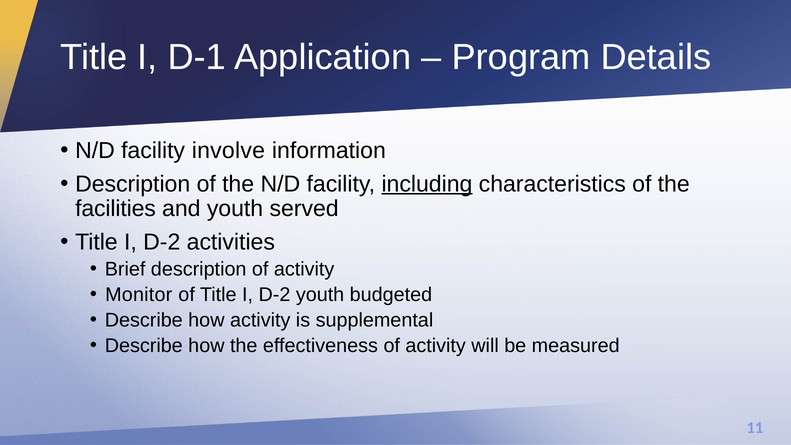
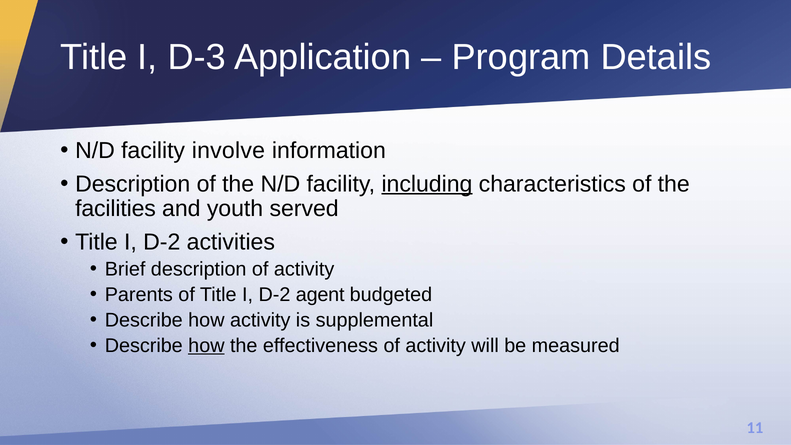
D-1: D-1 -> D-3 (197, 57)
Monitor: Monitor -> Parents (139, 295)
D-2 youth: youth -> agent (320, 295)
how underline: none -> present (206, 346)
